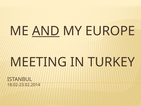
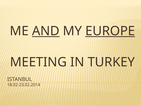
EUROPE underline: none -> present (110, 31)
